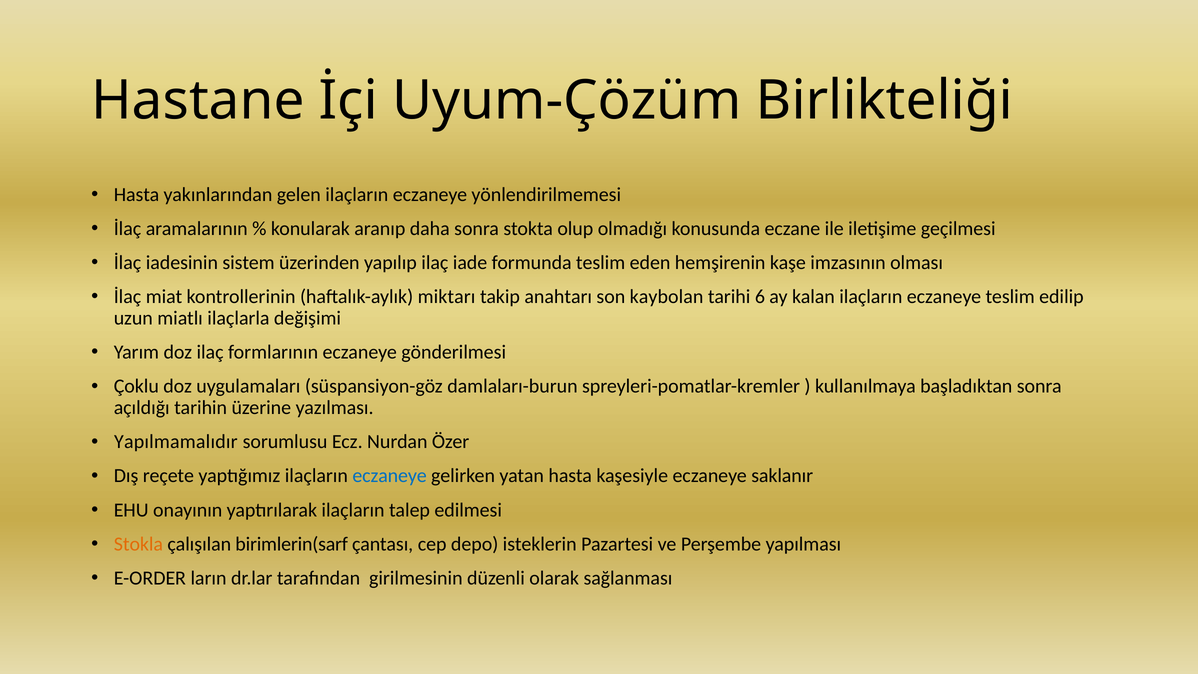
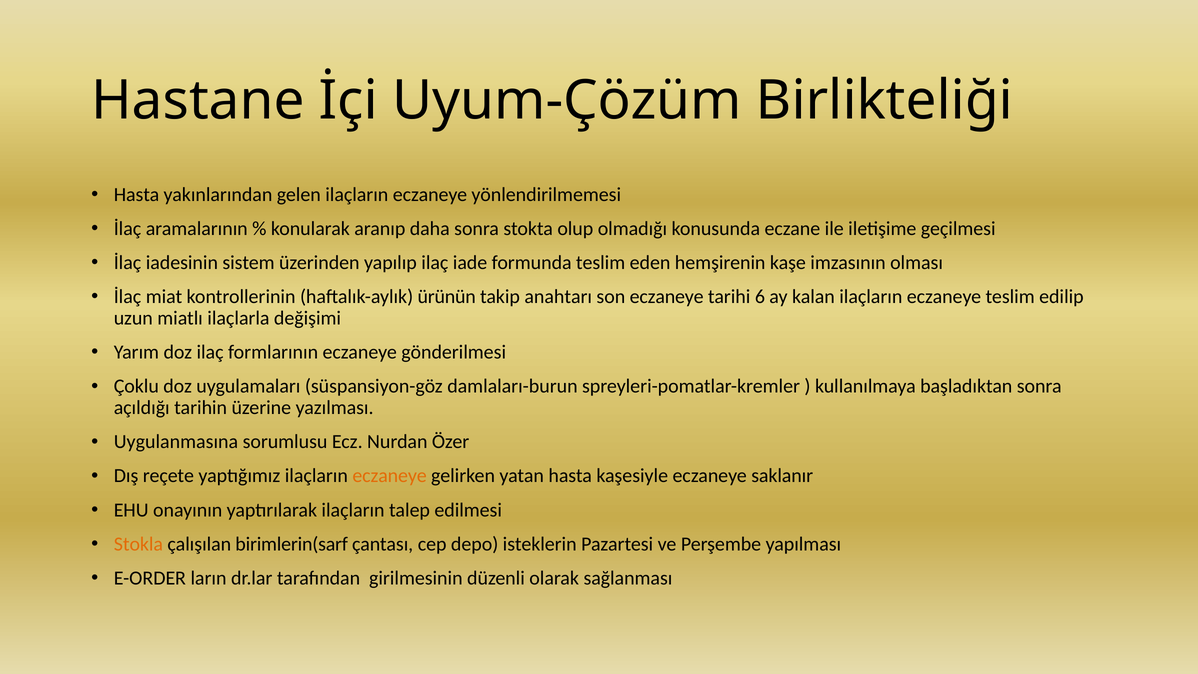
miktarı: miktarı -> ürünün (447, 297)
son kaybolan: kaybolan -> eczaneye (667, 297)
Yapılmamalıdır: Yapılmamalıdır -> Uygulanmasına (176, 442)
eczaneye colour: blue -> orange (390, 476)
